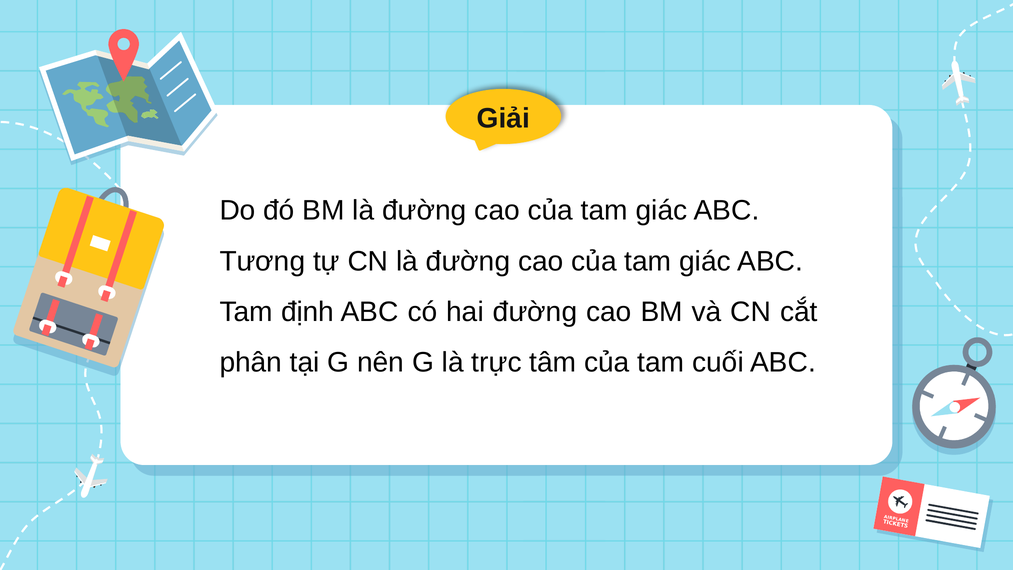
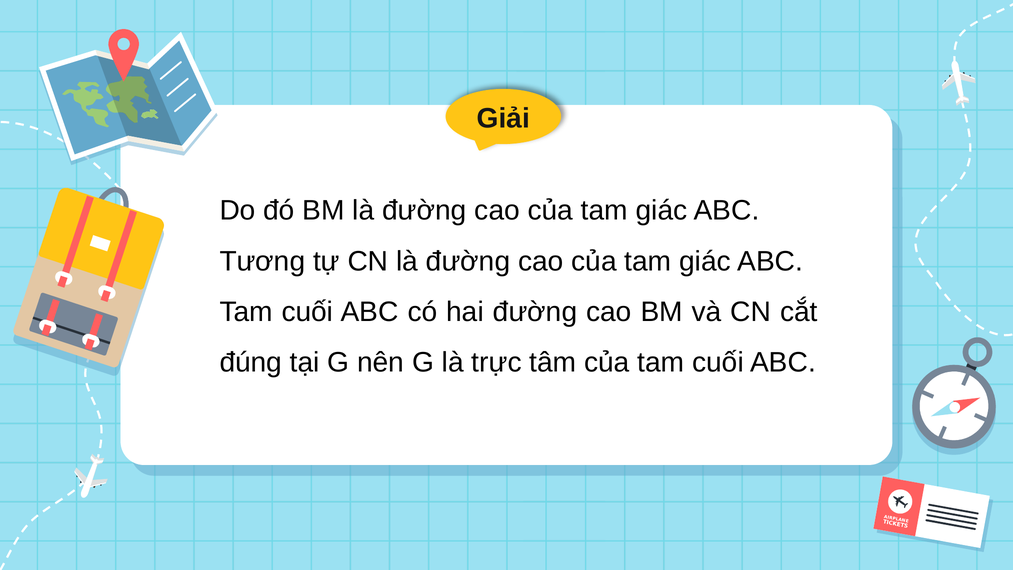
định: định -> cuối (307, 312)
phân: phân -> đúng (251, 363)
